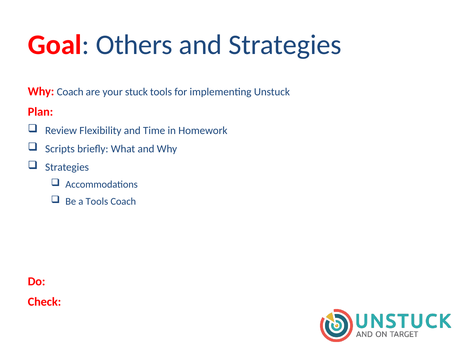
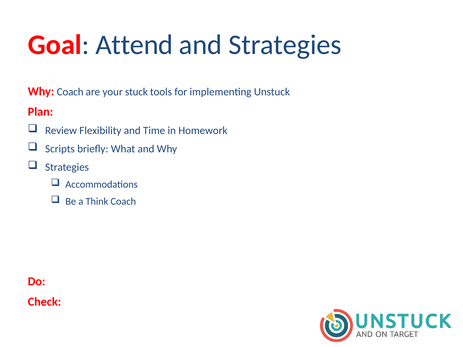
Others: Others -> Attend (134, 45)
a Tools: Tools -> Think (97, 202)
